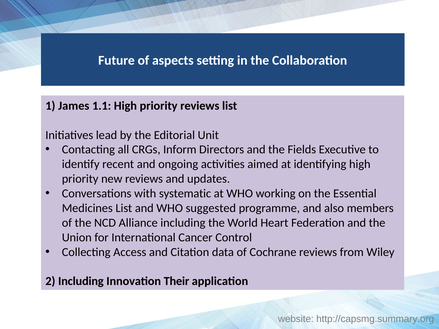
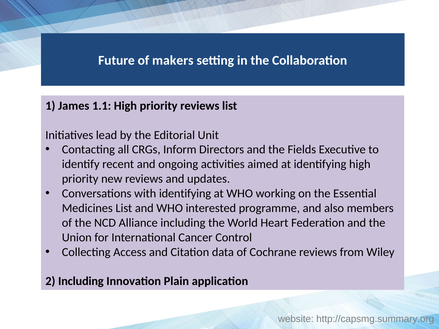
aspects: aspects -> makers (173, 60)
with systematic: systematic -> identifying (185, 194)
suggested: suggested -> interested (211, 208)
Their: Their -> Plain (176, 281)
